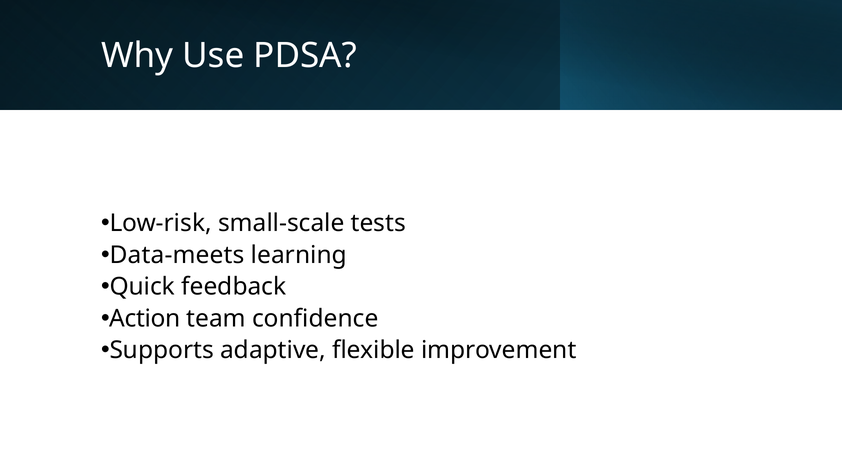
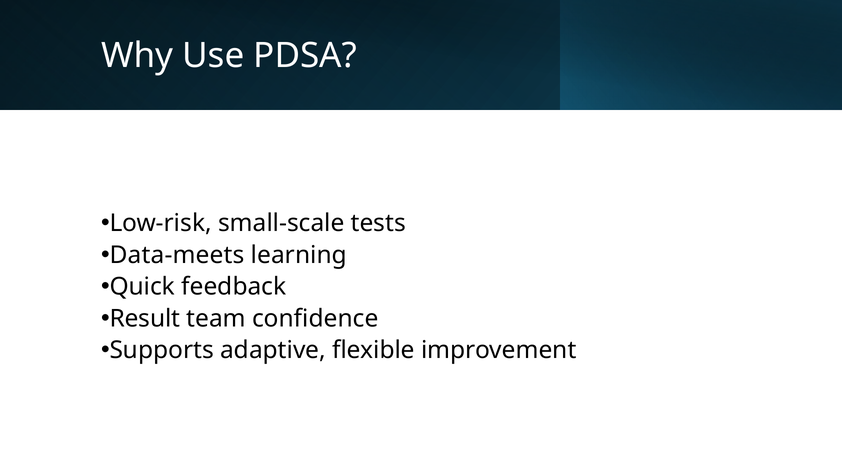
Action: Action -> Result (145, 319)
